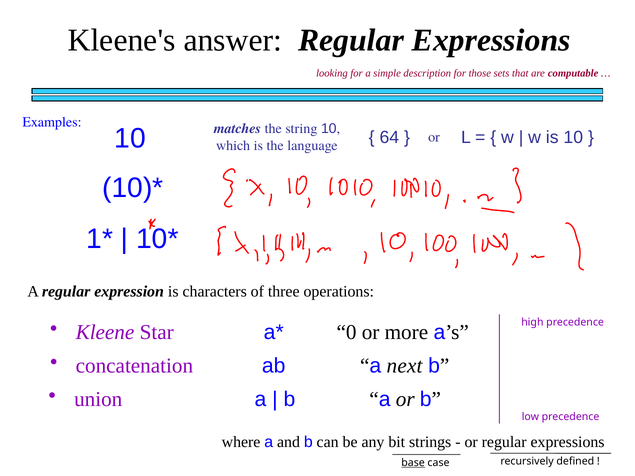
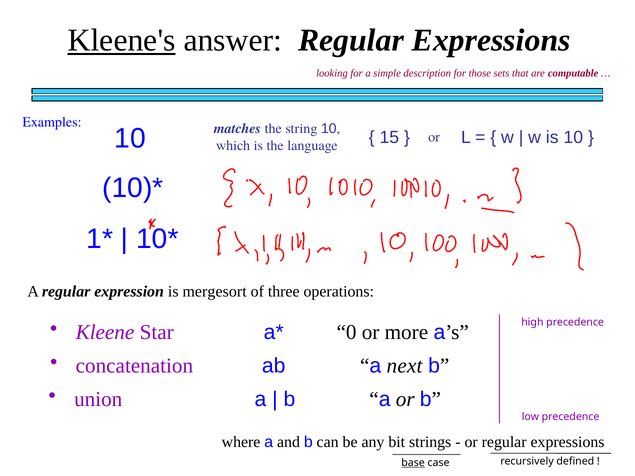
Kleene's underline: none -> present (122, 40)
64: 64 -> 15 (389, 137)
characters: characters -> mergesort (215, 291)
